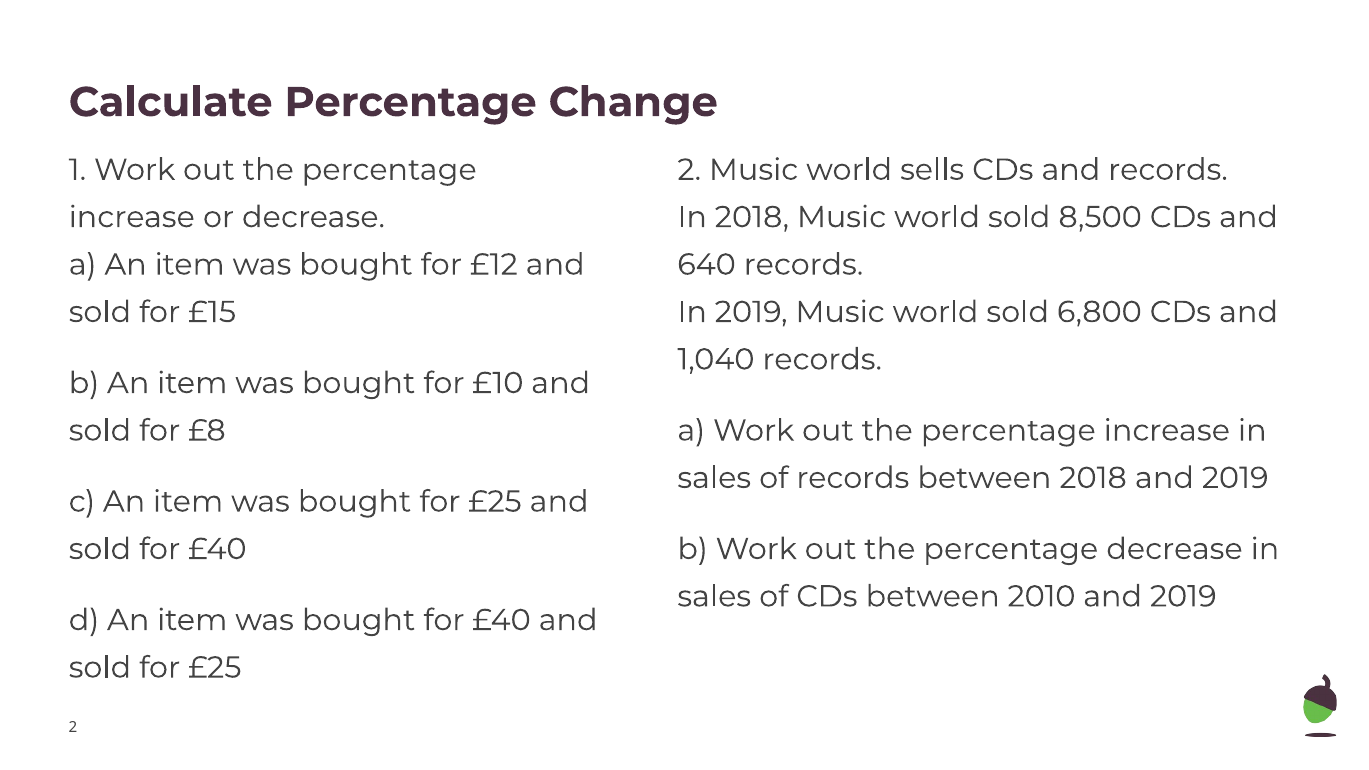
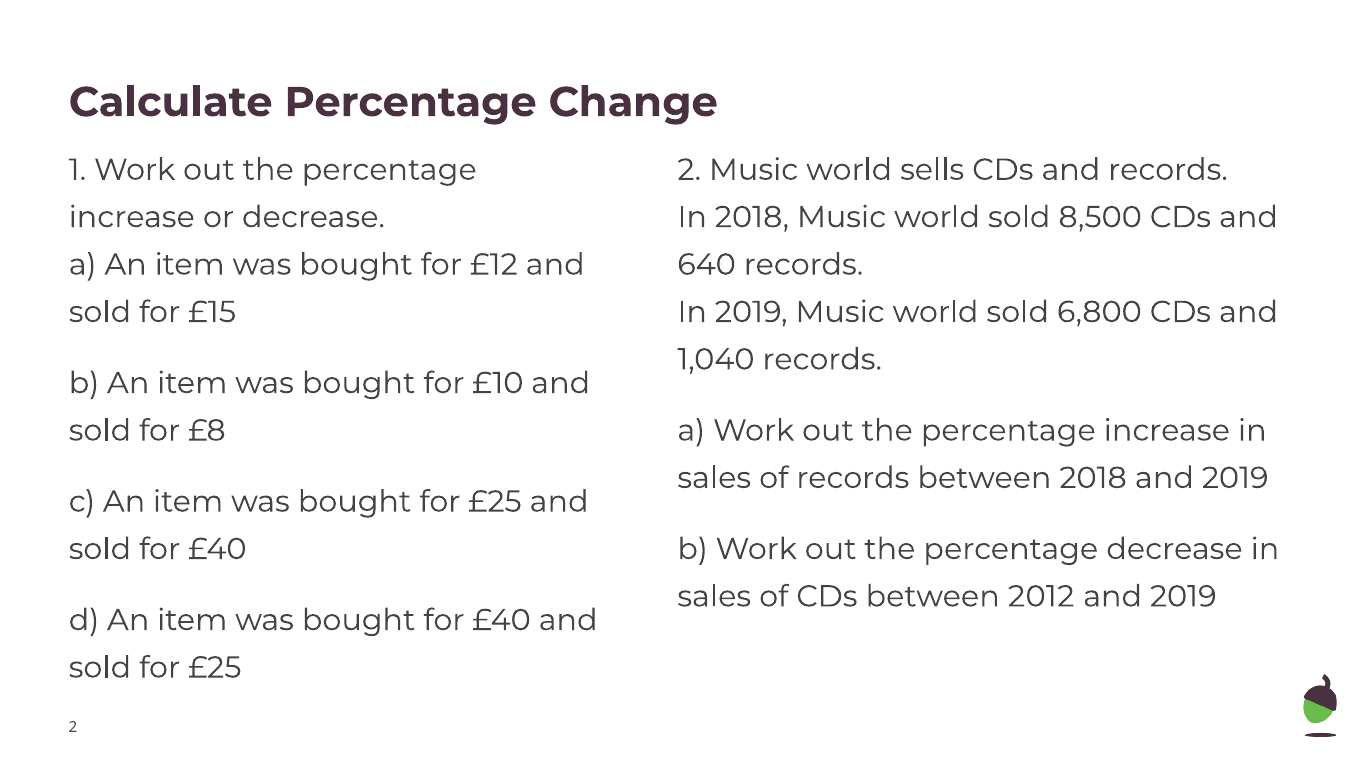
2010: 2010 -> 2012 (1041, 597)
